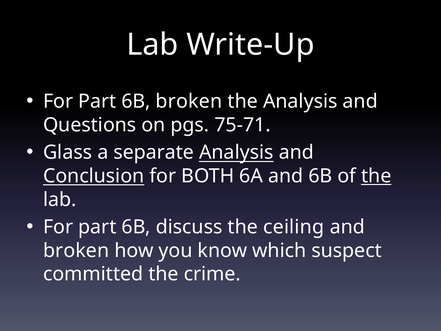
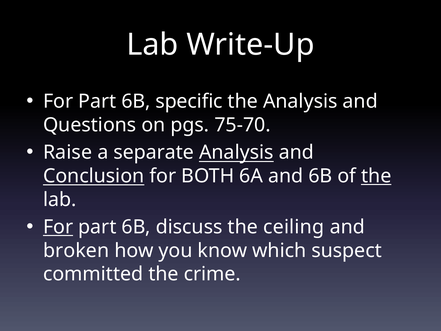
6B broken: broken -> specific (189, 101)
75-71: 75-71 -> 75-70 (243, 125)
Glass: Glass -> Raise (68, 152)
For underline: none -> present (58, 227)
